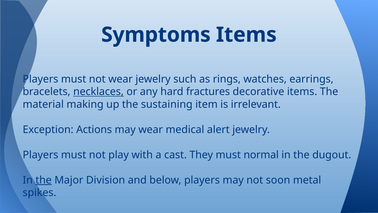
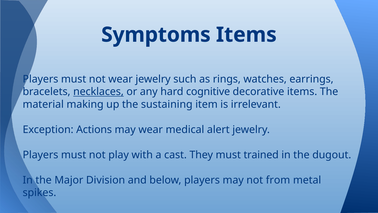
fractures: fractures -> cognitive (208, 92)
normal: normal -> trained (261, 155)
the underline: present -> none (44, 180)
soon: soon -> from (278, 180)
